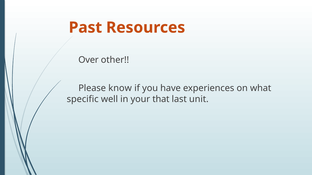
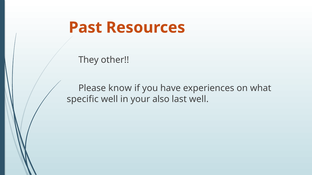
Over: Over -> They (88, 60)
that: that -> also (161, 99)
last unit: unit -> well (199, 99)
